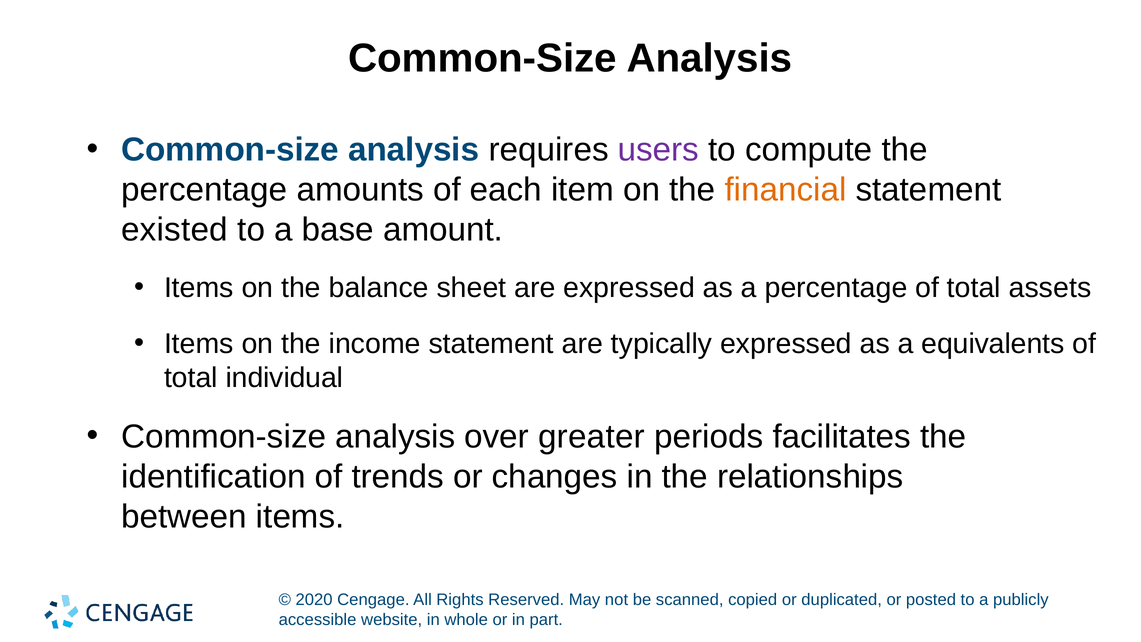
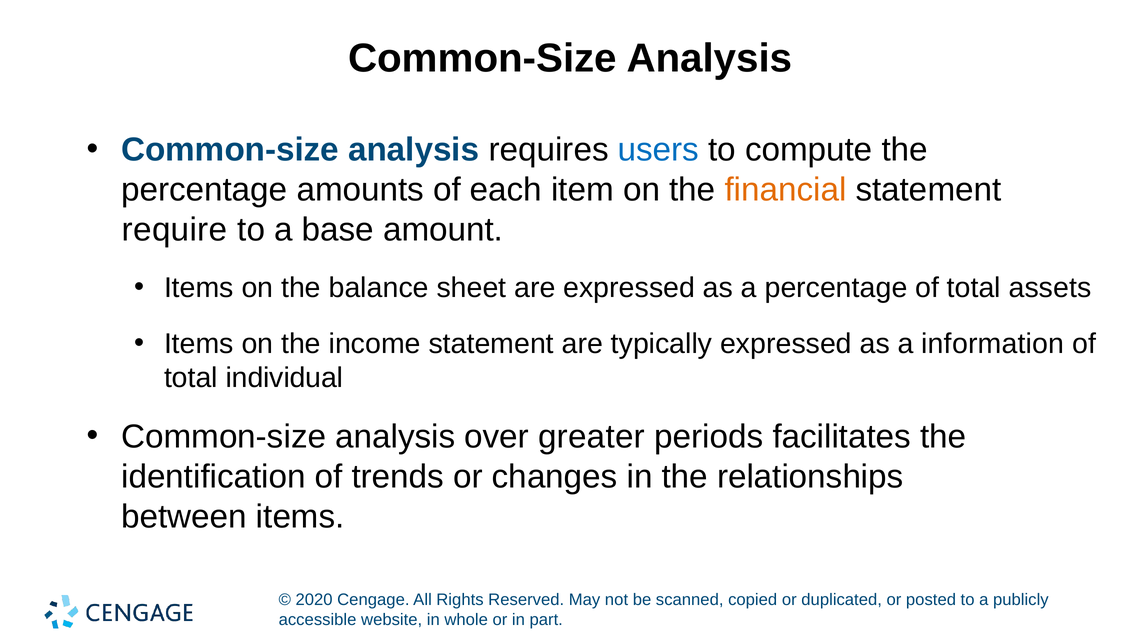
users colour: purple -> blue (658, 150)
existed: existed -> require (175, 230)
equivalents: equivalents -> information (993, 344)
